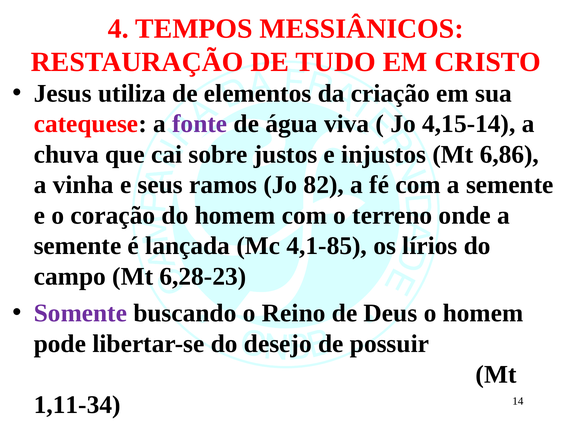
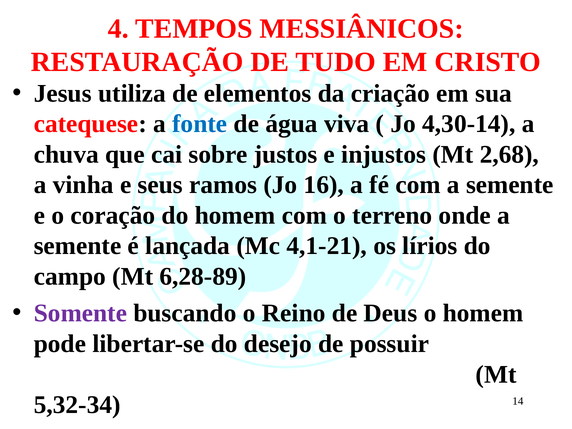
fonte colour: purple -> blue (200, 124)
4,15-14: 4,15-14 -> 4,30-14 (469, 124)
6,86: 6,86 -> 2,68 (509, 154)
82: 82 -> 16 (324, 185)
4,1-85: 4,1-85 -> 4,1-21 (327, 246)
6,28-23: 6,28-23 -> 6,28-89 (203, 276)
1,11-34: 1,11-34 -> 5,32-34 (77, 405)
